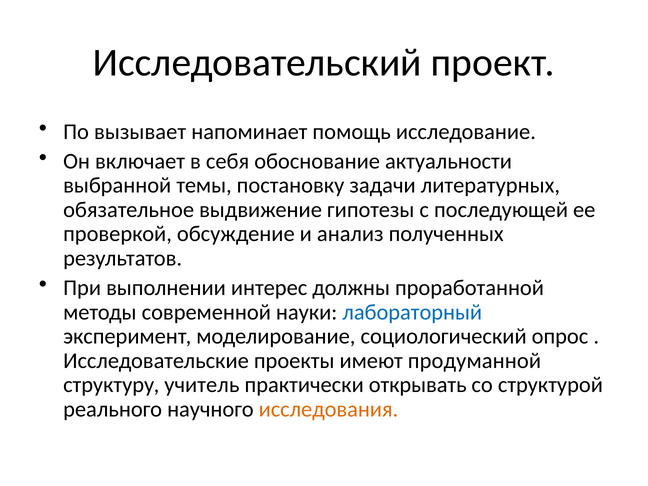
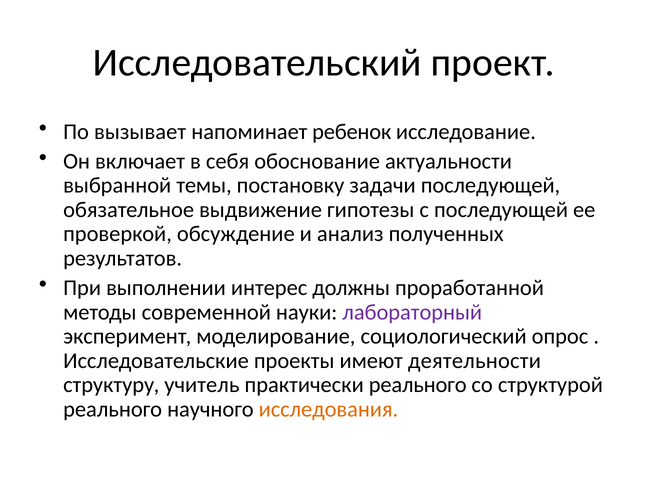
помощь: помощь -> ребенок (352, 132)
задачи литературных: литературных -> последующей (490, 185)
лабораторный colour: blue -> purple (412, 312)
продуманной: продуманной -> деятельности (474, 361)
практически открывать: открывать -> реального (418, 385)
